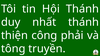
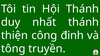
phải: phải -> đinh (72, 36)
